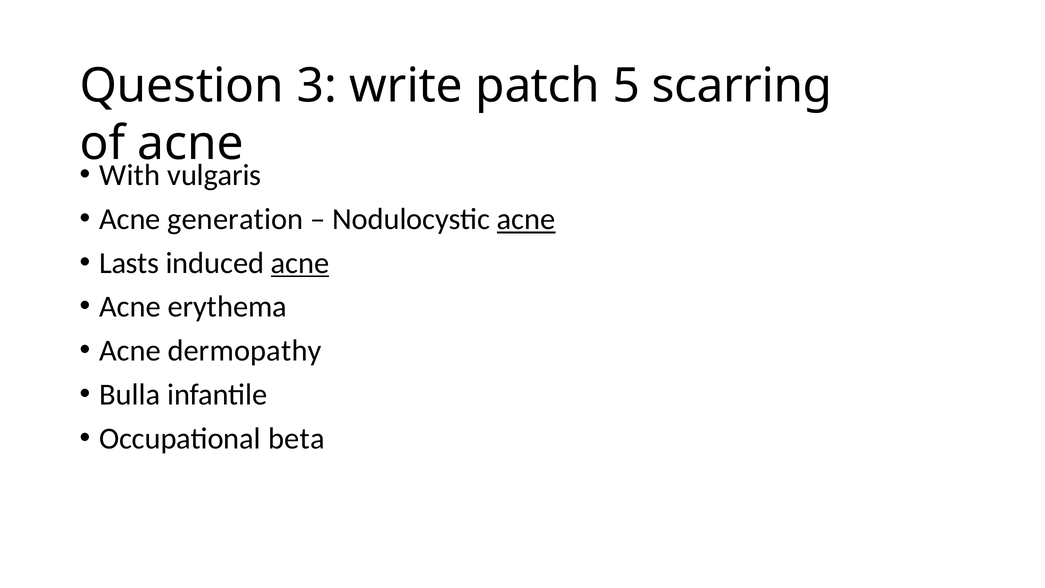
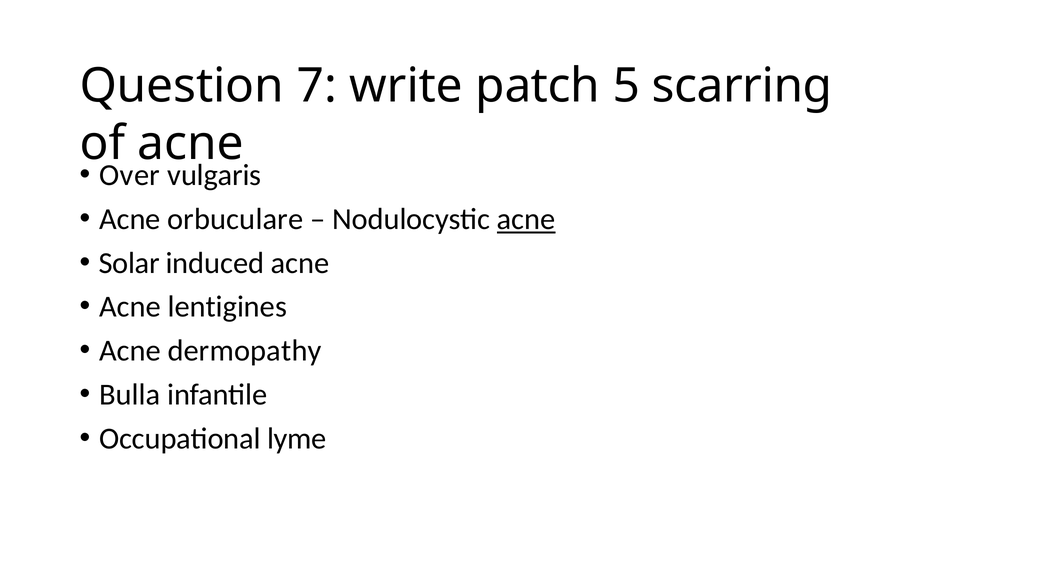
3: 3 -> 7 (317, 86)
With: With -> Over (130, 175)
generation: generation -> orbuculare (235, 219)
Lasts: Lasts -> Solar (129, 263)
acne underline: present -> none (300, 263)
erythema: erythema -> lentigines (227, 307)
beta: beta -> lyme (297, 439)
